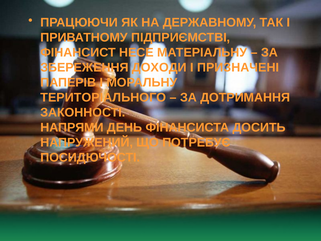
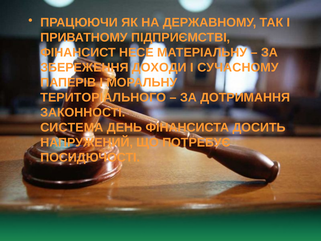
ПРИЗНАЧЕНІ: ПРИЗНАЧЕНІ -> СУЧАСНОМУ (238, 67)
НАПРЯМИ: НАПРЯМИ -> СИСТЕМА (72, 127)
